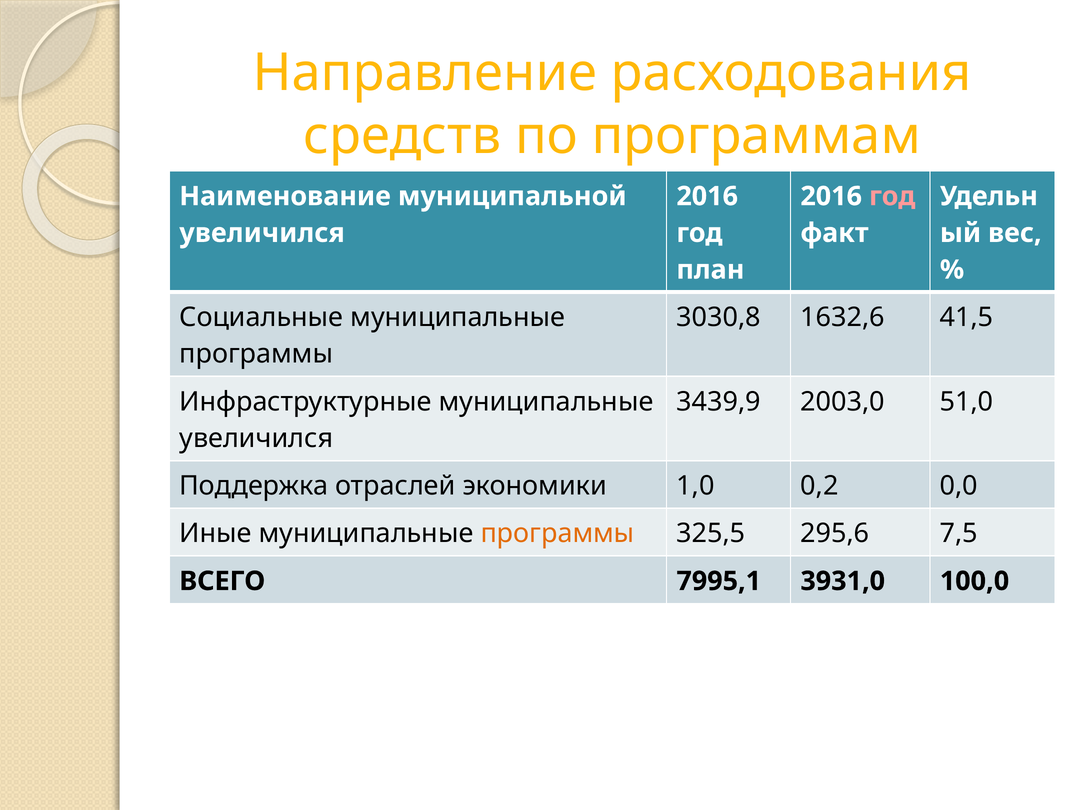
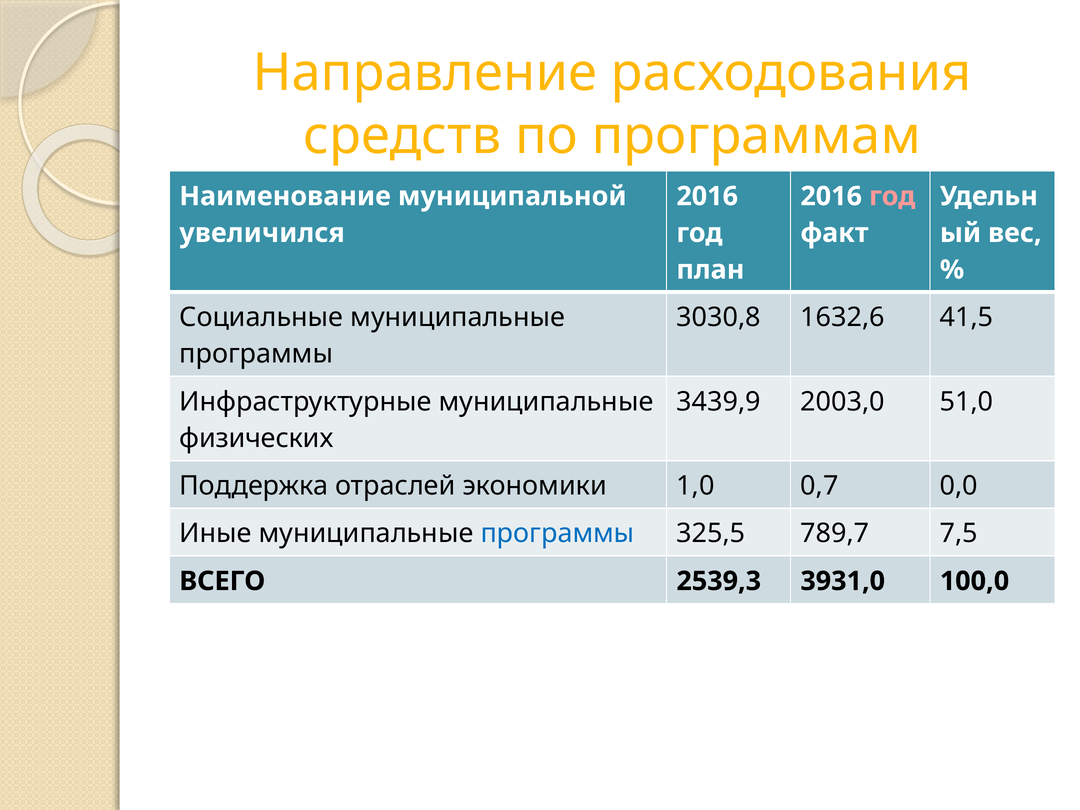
увеличился: увеличился -> физических (256, 438)
0,2: 0,2 -> 0,7 (819, 486)
программы colour: orange -> blue (557, 534)
295,6: 295,6 -> 789,7 (835, 534)
7995,1: 7995,1 -> 2539,3 (719, 581)
